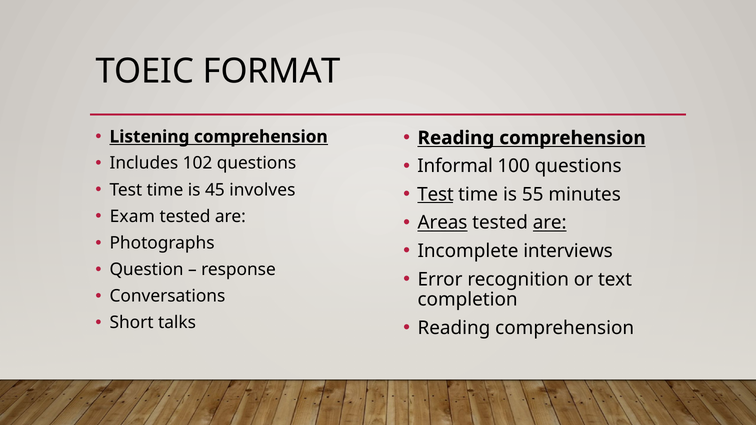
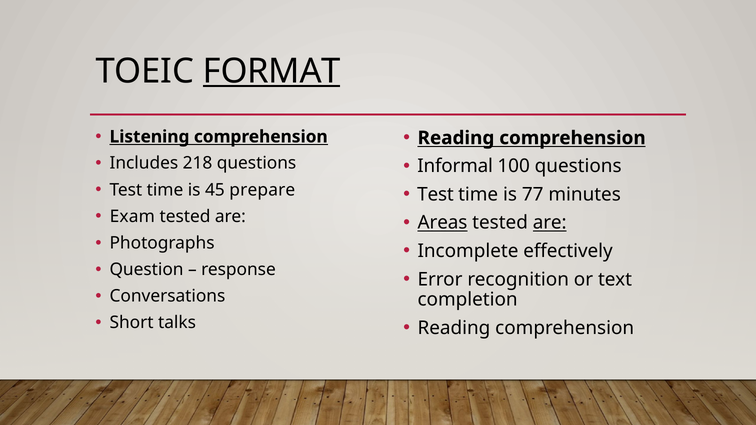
FORMAT underline: none -> present (272, 71)
102: 102 -> 218 (198, 163)
involves: involves -> prepare (262, 190)
Test underline: present -> none (435, 195)
55: 55 -> 77 (533, 195)
interviews: interviews -> effectively (568, 251)
